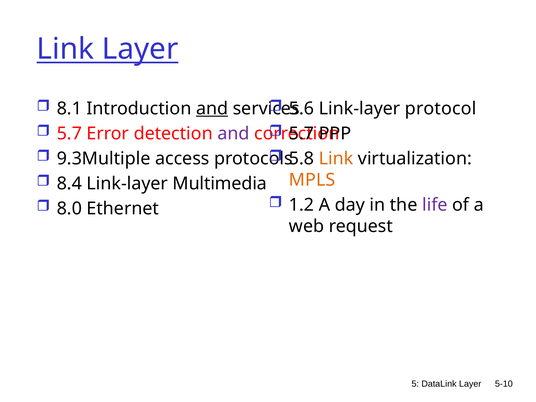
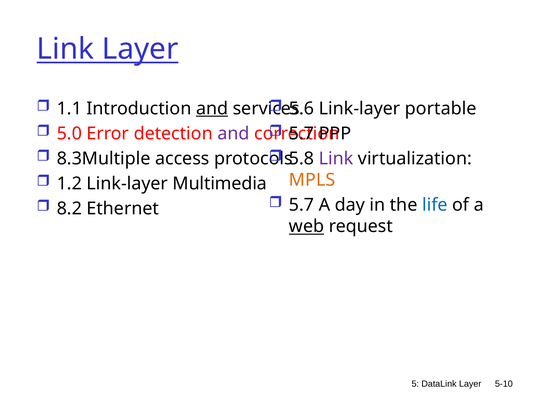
8.1: 8.1 -> 1.1 (69, 108)
protocol: protocol -> portable (441, 108)
5.7: 5.7 -> 5.0 (69, 133)
9.3Multiple: 9.3Multiple -> 8.3Multiple (104, 158)
Link colour: orange -> purple (336, 158)
8.4: 8.4 -> 1.2 (69, 183)
1.2: 1.2 -> 5.7 (302, 205)
life colour: purple -> blue (435, 205)
8.0: 8.0 -> 8.2 (69, 208)
web underline: none -> present (307, 226)
